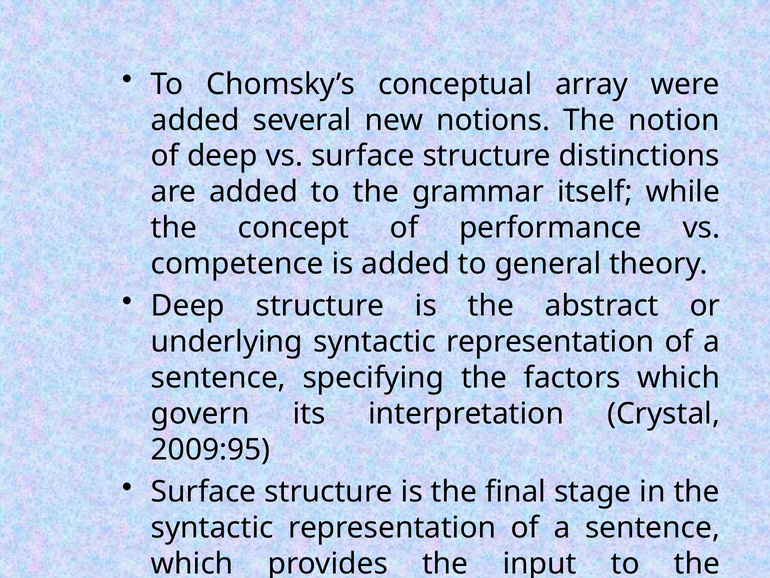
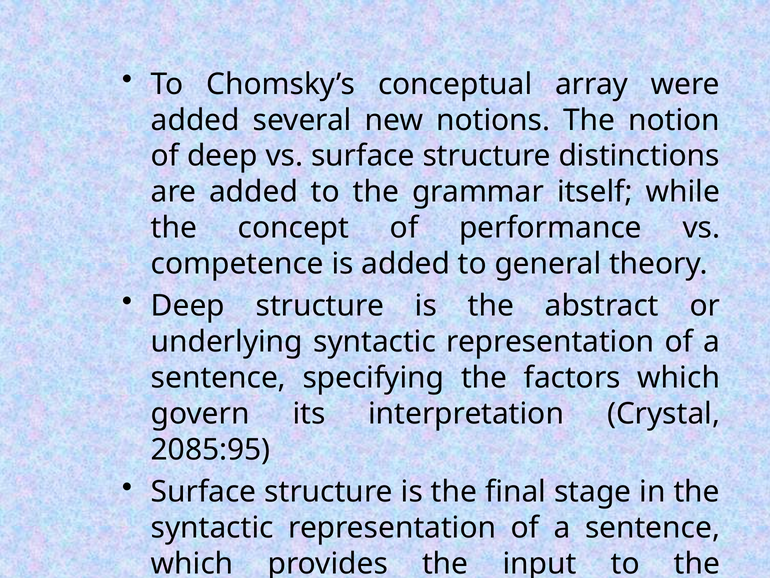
2009:95: 2009:95 -> 2085:95 (211, 450)
